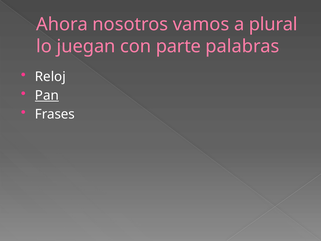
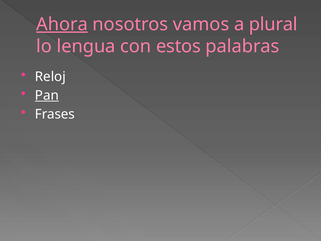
Ahora underline: none -> present (62, 24)
juegan: juegan -> lengua (86, 46)
parte: parte -> estos (178, 46)
